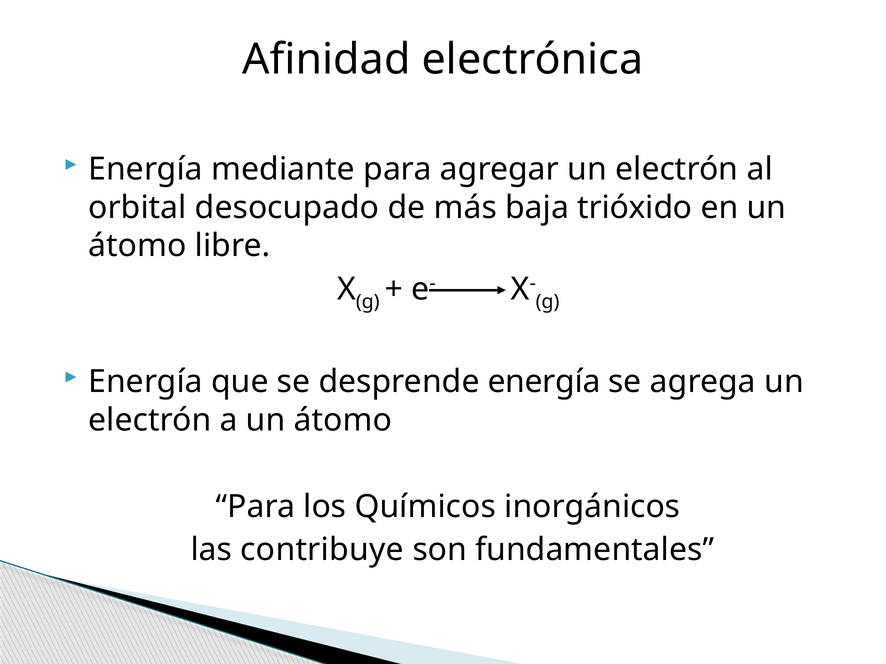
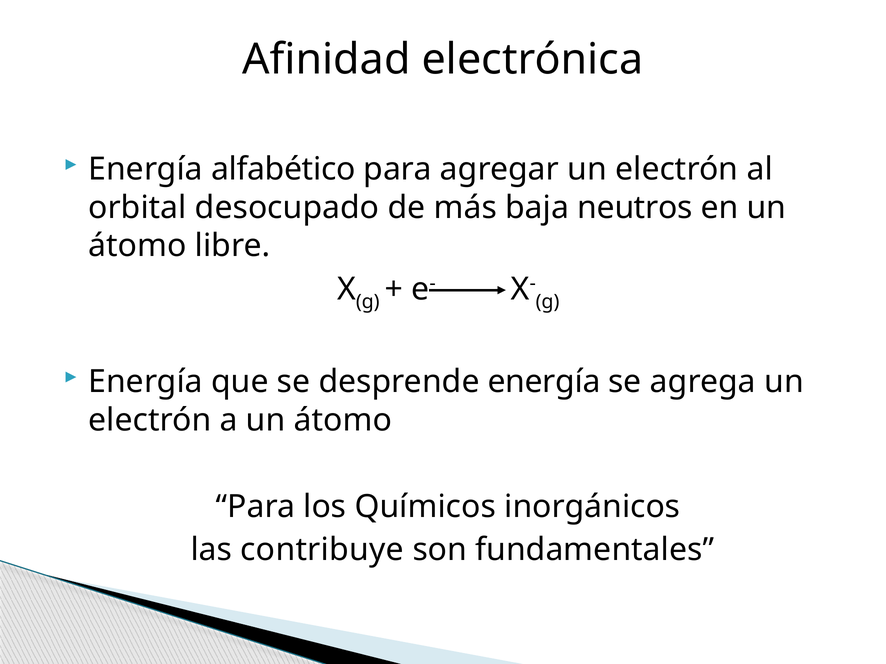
mediante: mediante -> alfabético (283, 169)
trióxido: trióxido -> neutros (635, 208)
